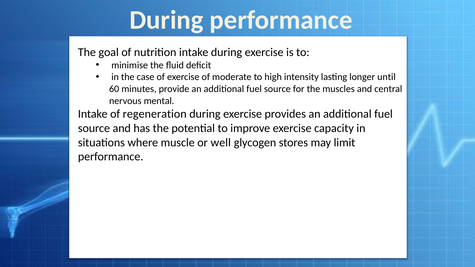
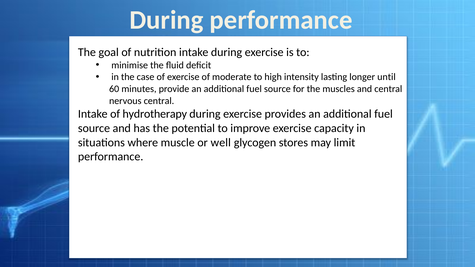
nervous mental: mental -> central (159, 101)
regeneration: regeneration -> hydrotherapy (155, 114)
